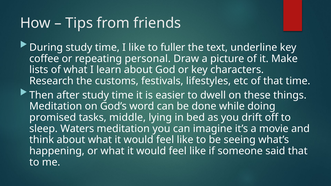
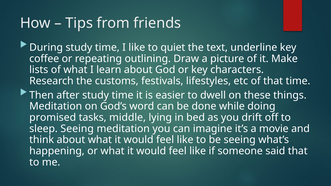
fuller: fuller -> quiet (173, 47)
personal: personal -> outlining (148, 59)
sleep Waters: Waters -> Seeing (77, 129)
